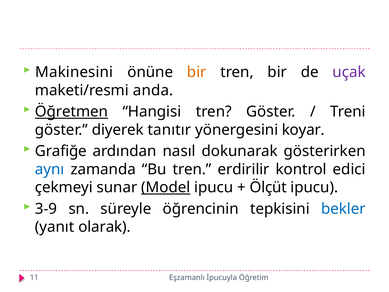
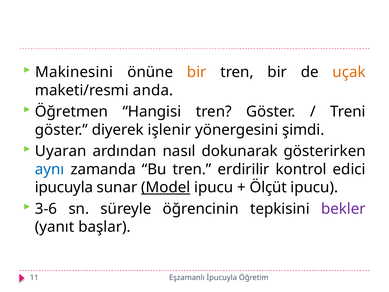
uçak colour: purple -> orange (349, 72)
Öğretmen underline: present -> none (71, 112)
tanıtır: tanıtır -> işlenir (169, 130)
koyar: koyar -> şimdi (303, 130)
Grafiğe: Grafiğe -> Uyaran (61, 151)
çekmeyi: çekmeyi -> ipucuyla (64, 187)
3-9: 3-9 -> 3-6 (46, 209)
bekler colour: blue -> purple (343, 209)
olarak: olarak -> başlar (104, 227)
